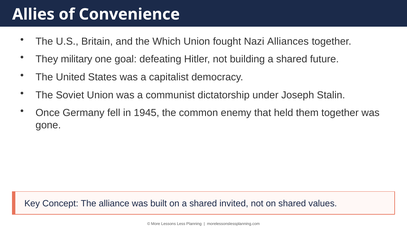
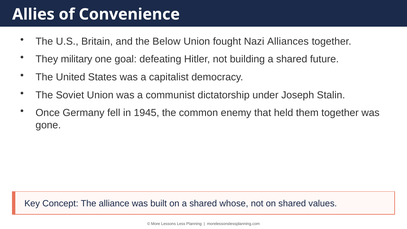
Which: Which -> Below (167, 41)
invited: invited -> whose (234, 203)
